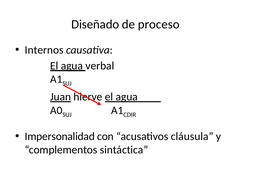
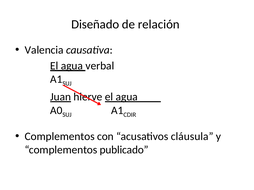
proceso: proceso -> relación (159, 24)
Internos: Internos -> Valencia (44, 50)
Impersonalidad: Impersonalidad -> Complementos (60, 137)
sintáctica: sintáctica -> publicado (124, 150)
